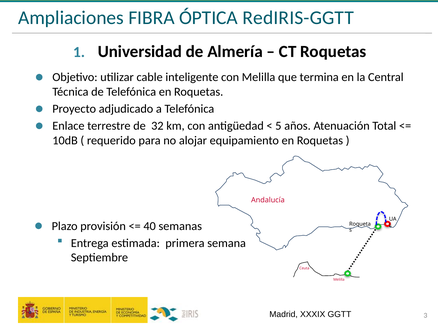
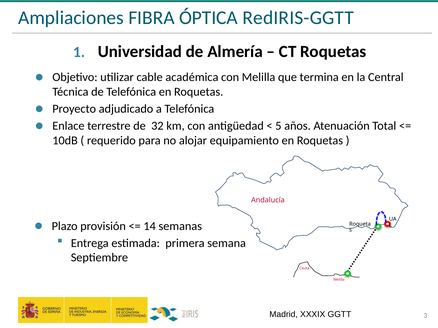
inteligente: inteligente -> académica (192, 77)
40: 40 -> 14 (150, 226)
